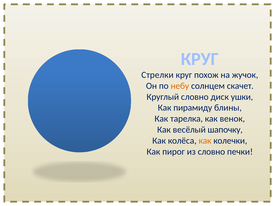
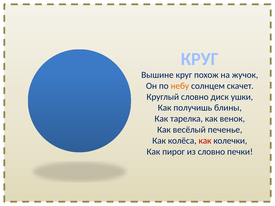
Стрелки: Стрелки -> Вышине (157, 75)
пирамиду: пирамиду -> получишь (193, 108)
шапочку: шапочку -> печенье (225, 130)
как colour: orange -> red (205, 141)
